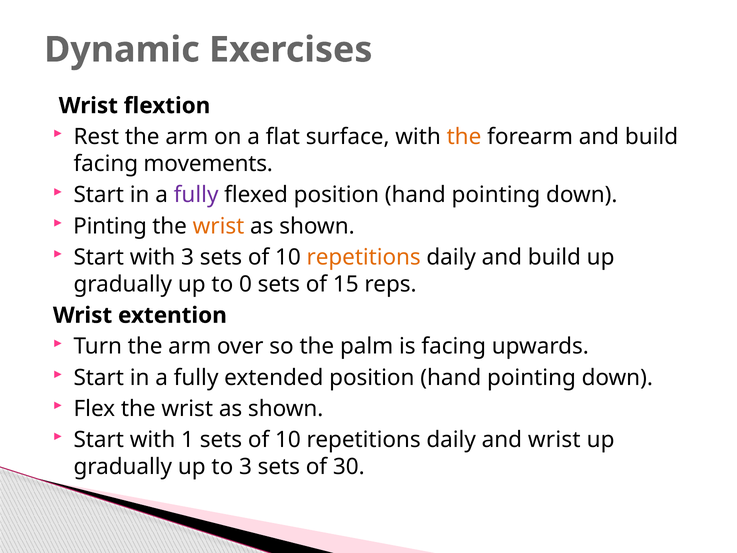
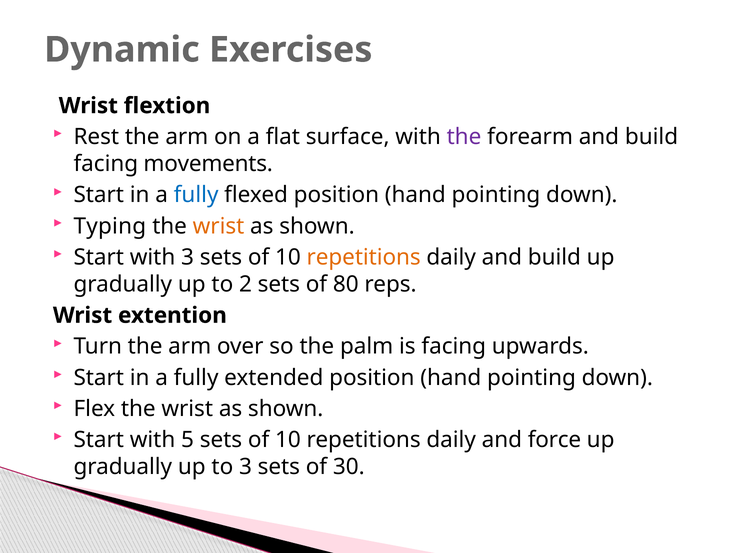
the colour: orange -> purple (464, 137)
fully colour: purple -> blue (196, 195)
Pinting: Pinting -> Typing (110, 226)
0: 0 -> 2 (245, 284)
15: 15 -> 80 (346, 284)
1: 1 -> 5 (188, 440)
and wrist: wrist -> force (554, 440)
